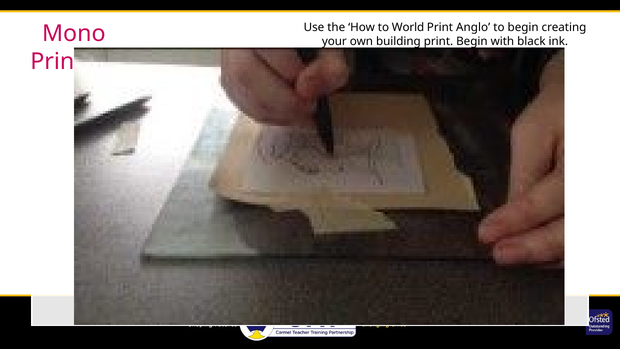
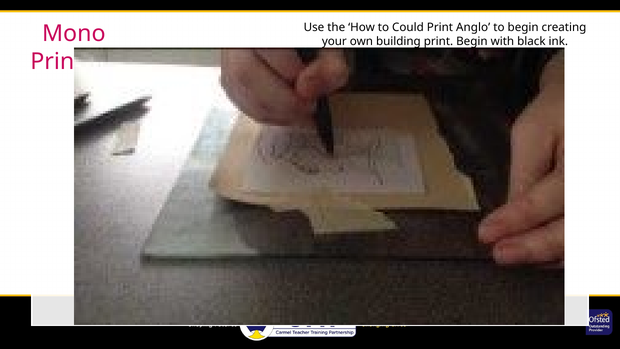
World: World -> Could (408, 27)
